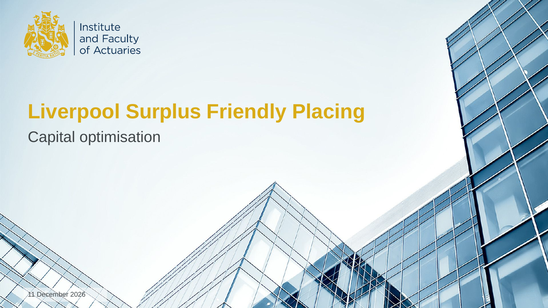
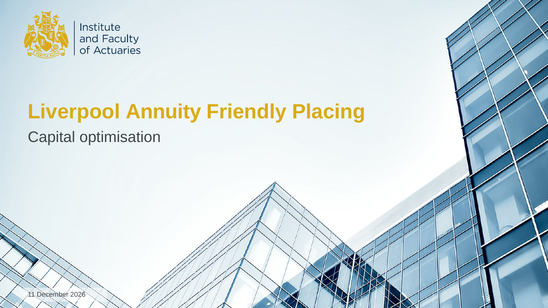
Surplus: Surplus -> Annuity (164, 112)
